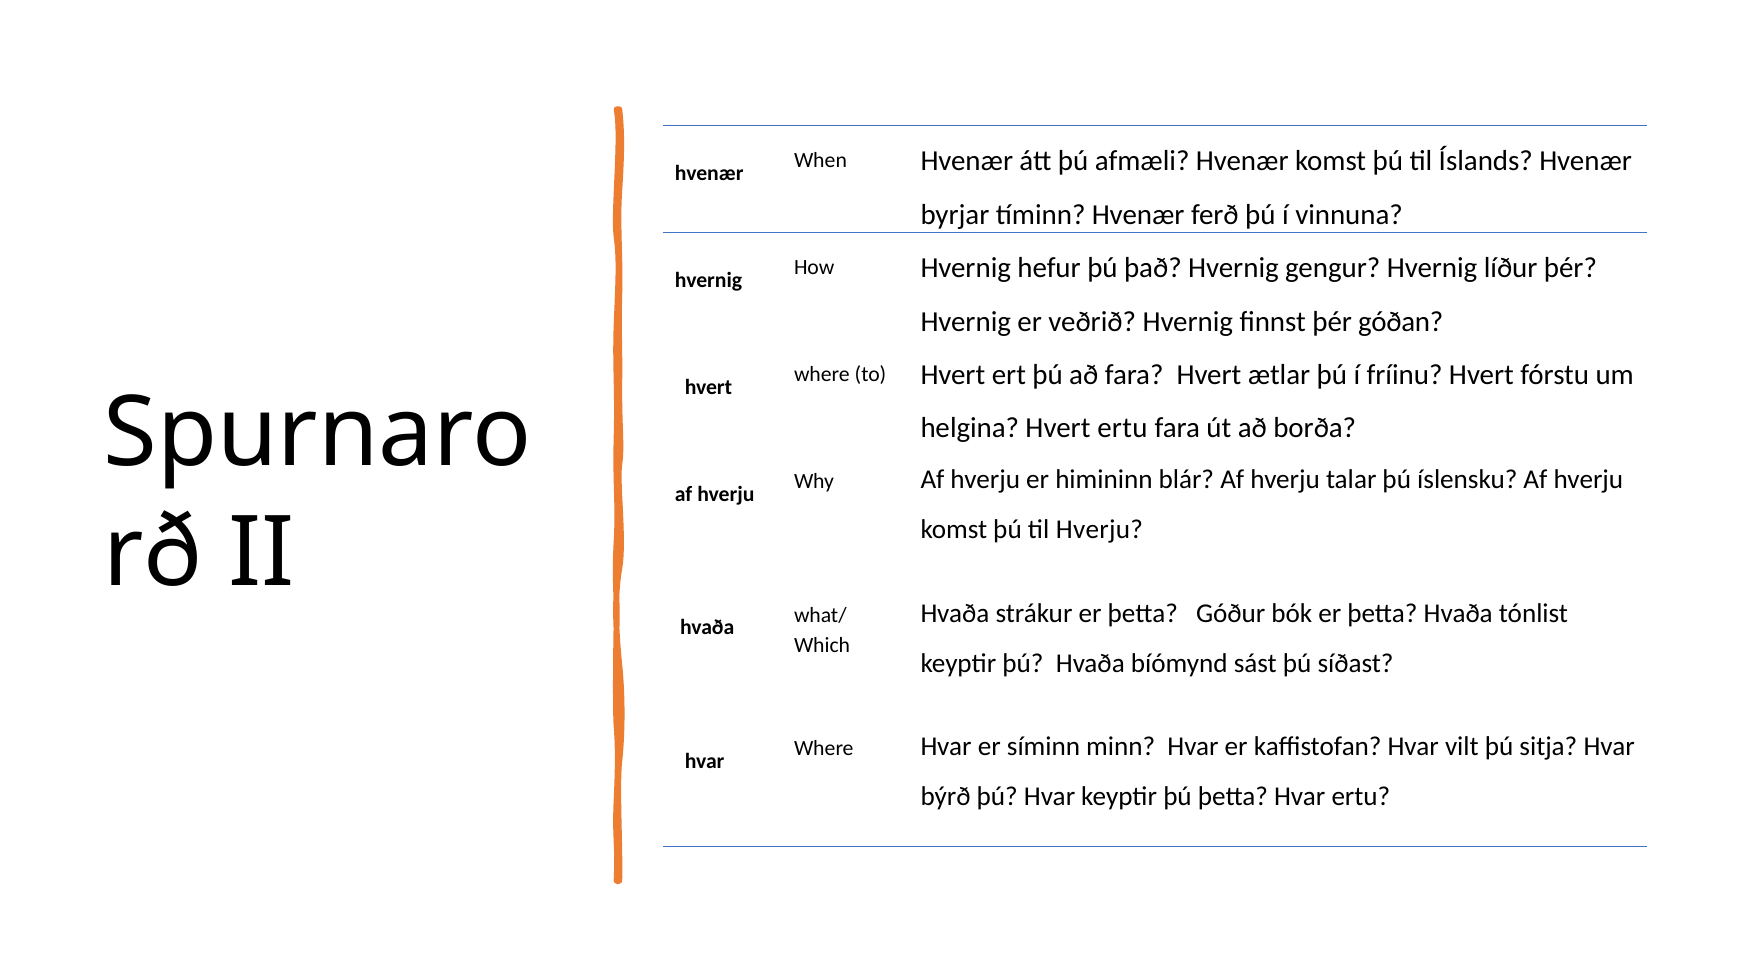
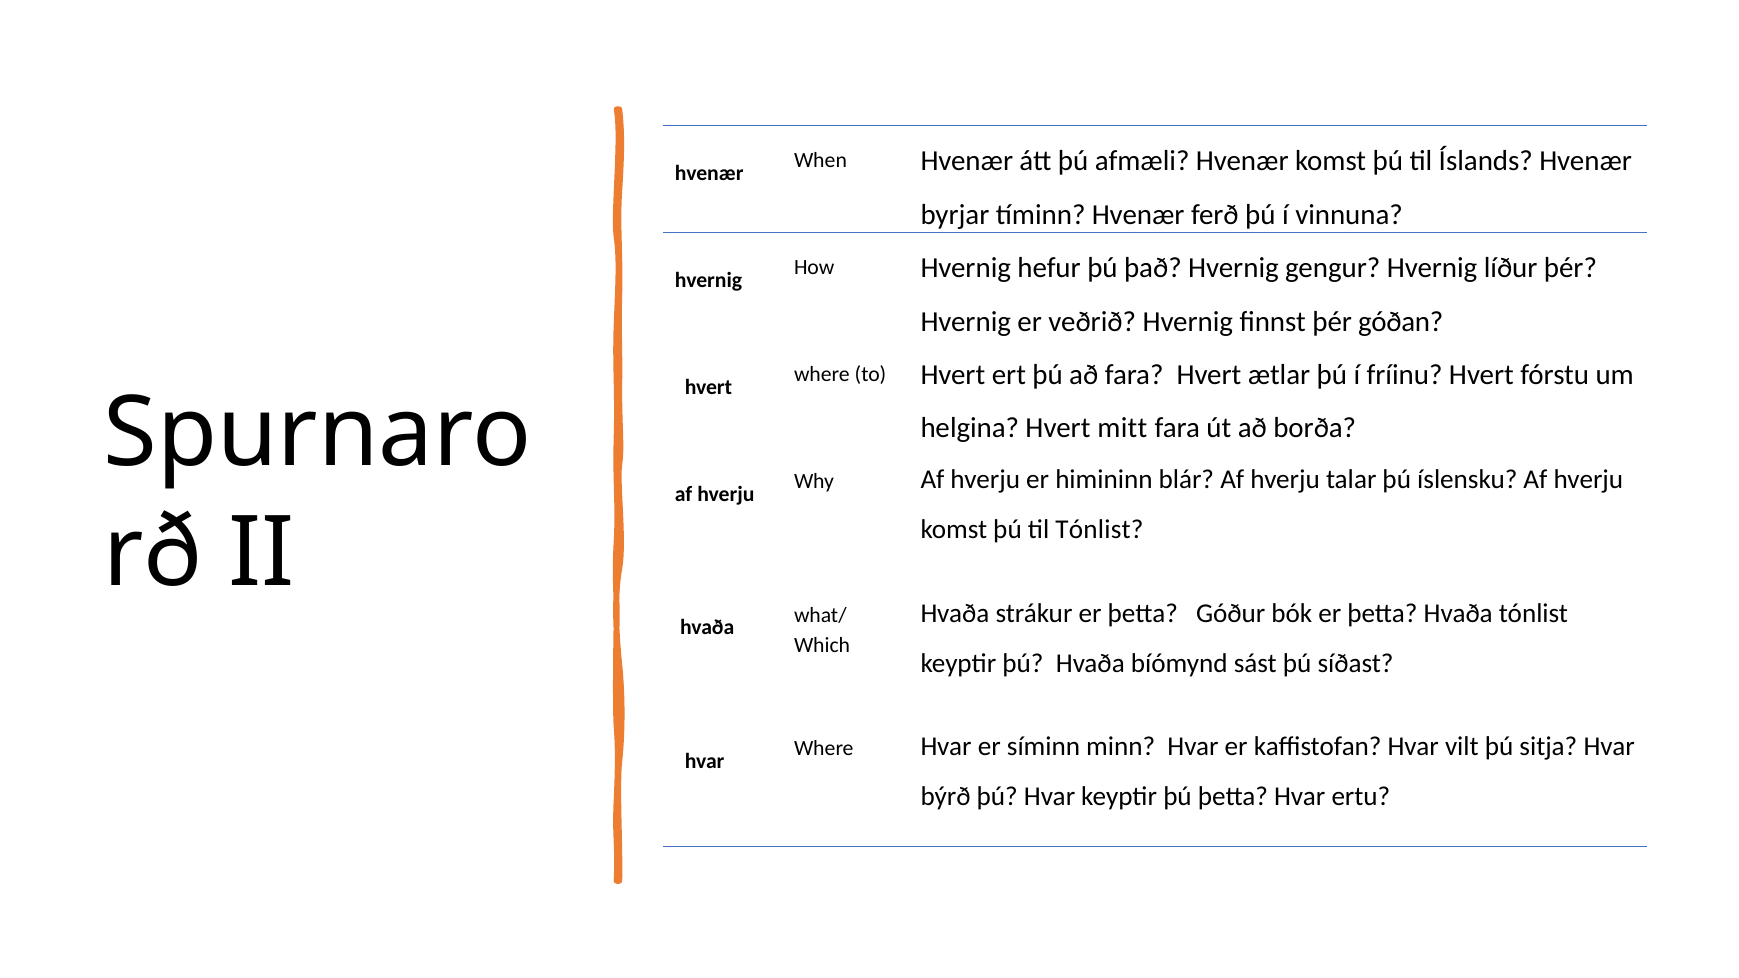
Hvert ertu: ertu -> mitt (1122, 428)
til Hverju: Hverju -> Tónlist (1099, 530)
